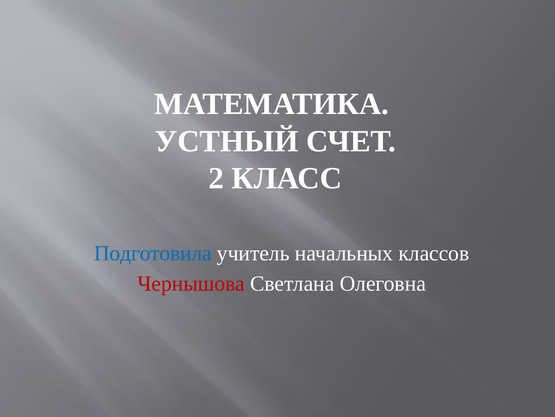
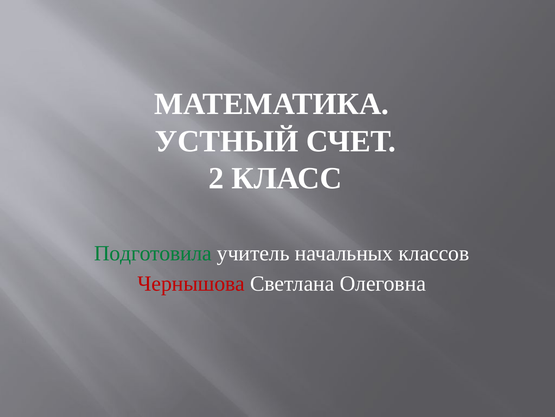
Подготовила colour: blue -> green (153, 253)
